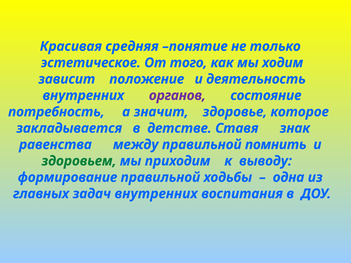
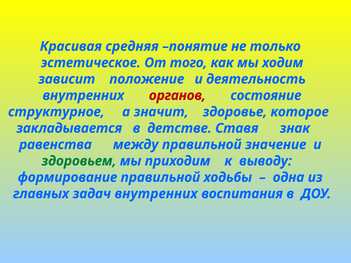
органов colour: purple -> red (177, 96)
потребность: потребность -> структурное (56, 112)
помнить: помнить -> значение (276, 145)
